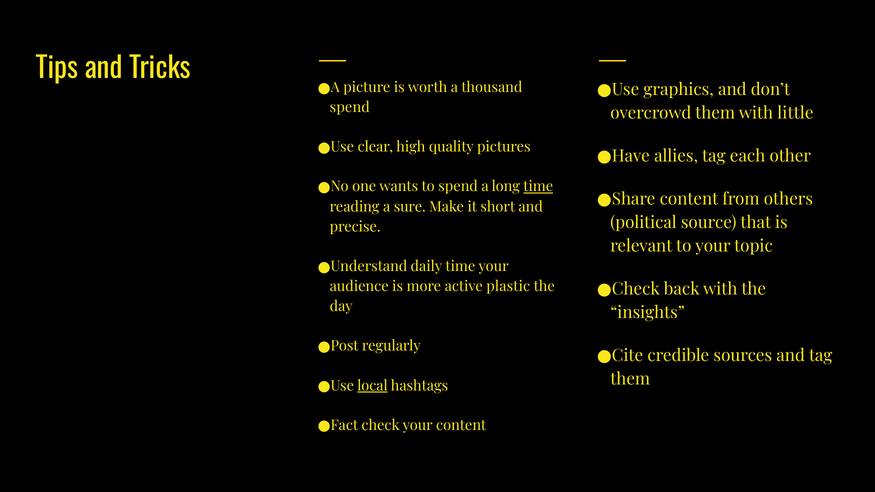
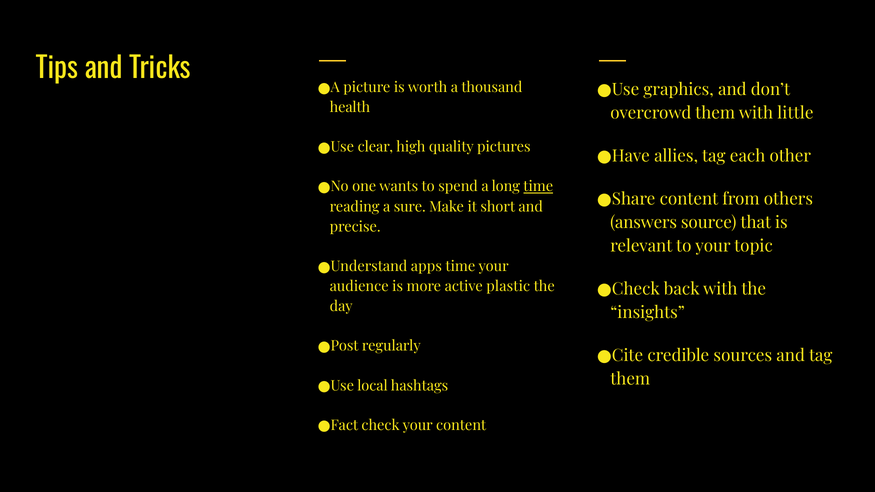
spend: spend -> health (350, 108)
political: political -> answers (644, 223)
daily: daily -> apps (426, 267)
local underline: present -> none (372, 386)
